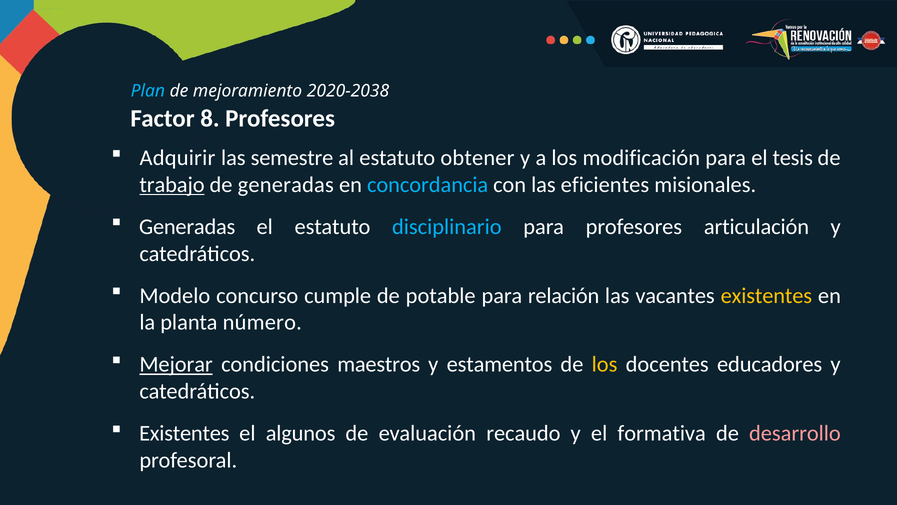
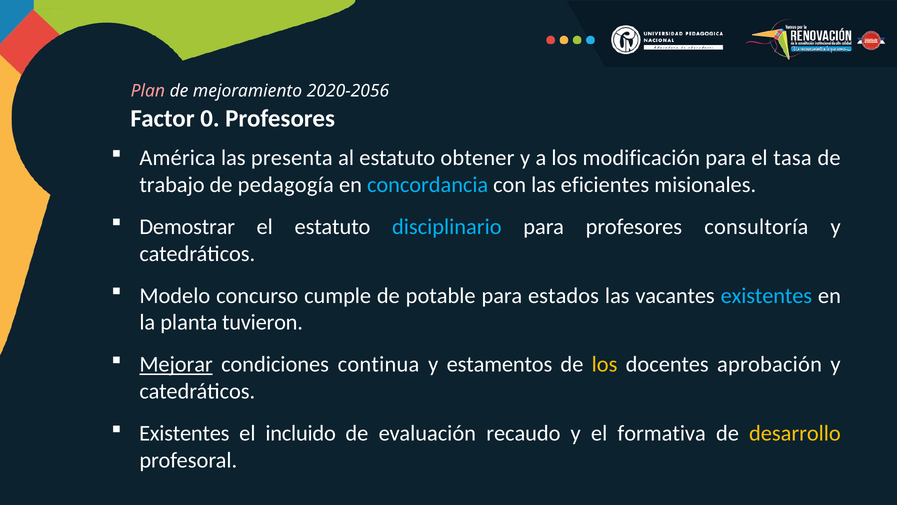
Plan colour: light blue -> pink (148, 91)
2020-2038: 2020-2038 -> 2020-2056 (348, 91)
8: 8 -> 0 (210, 119)
Adquirir: Adquirir -> América (177, 158)
semestre: semestre -> presenta (292, 158)
tesis: tesis -> tasa (792, 158)
trabajo underline: present -> none (172, 185)
de generadas: generadas -> pedagogía (286, 185)
Generadas: Generadas -> Demostrar (187, 227)
articulación: articulación -> consultoría (756, 227)
relación: relación -> estados (563, 295)
existentes colour: yellow -> light blue (766, 295)
número: número -> tuvieron (262, 322)
maestros: maestros -> continua (378, 364)
educadores: educadores -> aprobación (769, 364)
algunos: algunos -> incluido (301, 433)
desarrollo colour: pink -> yellow (795, 433)
